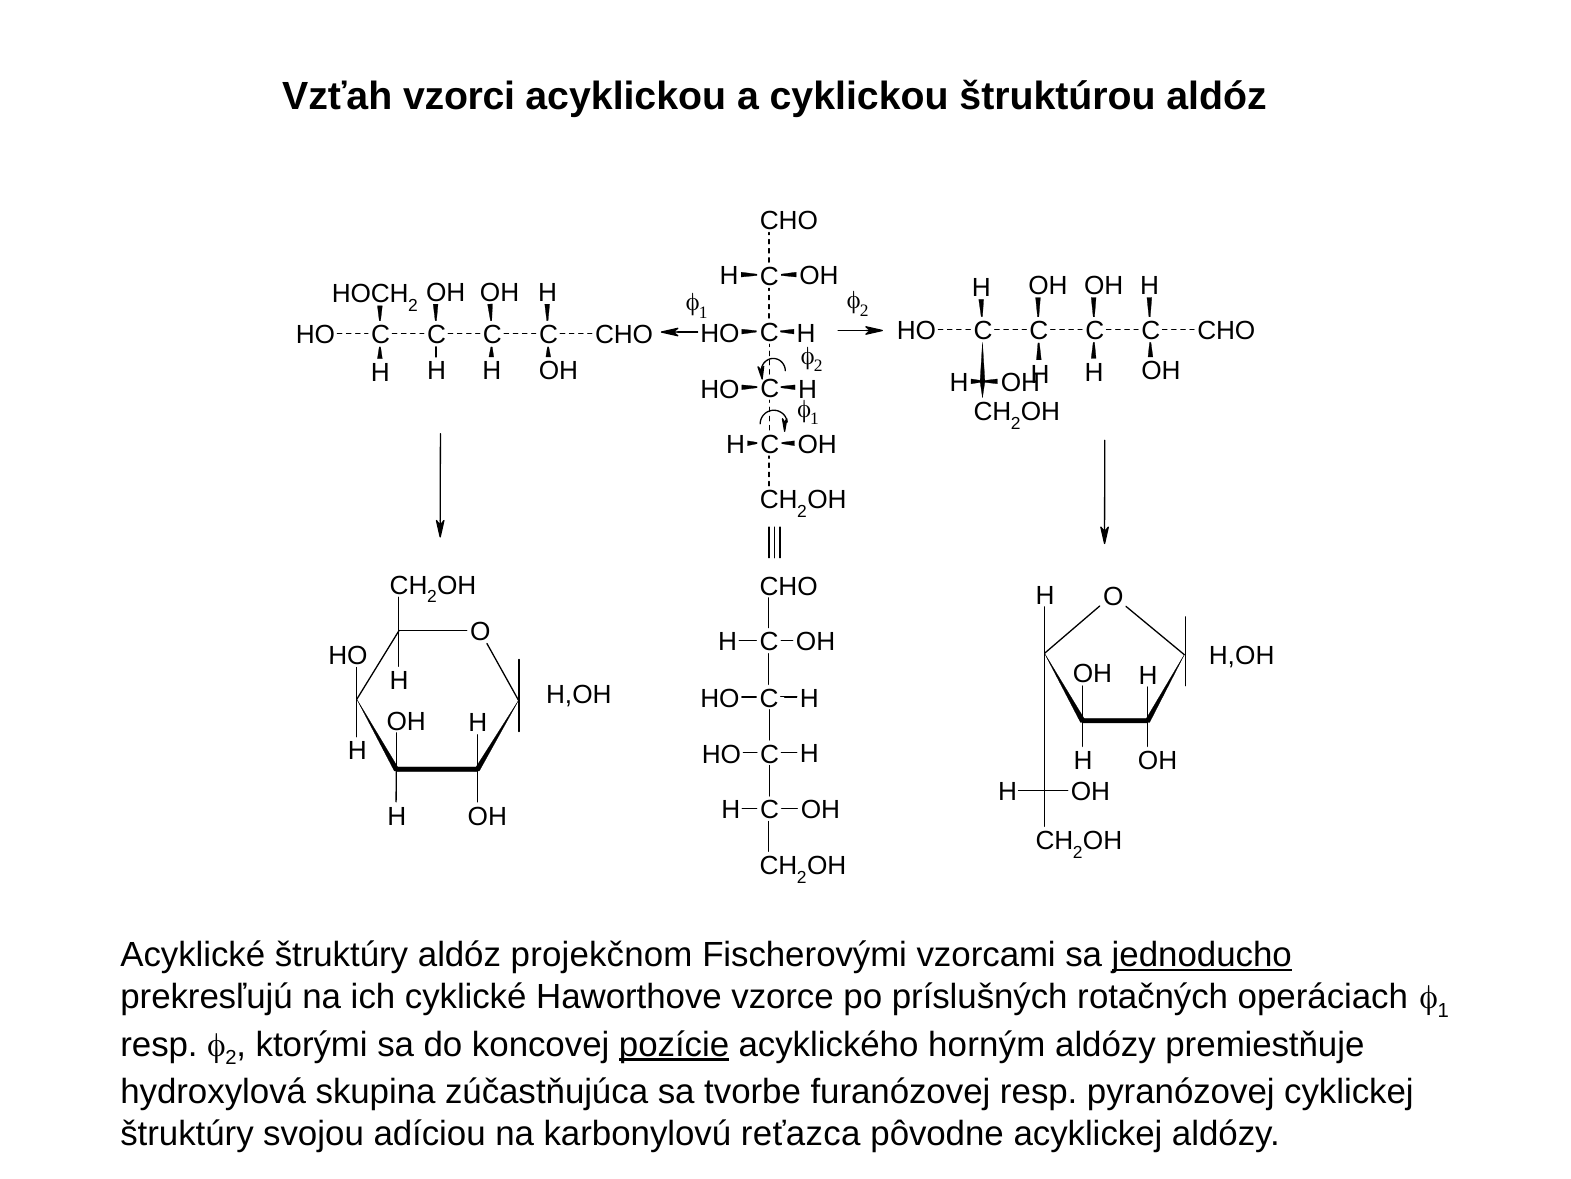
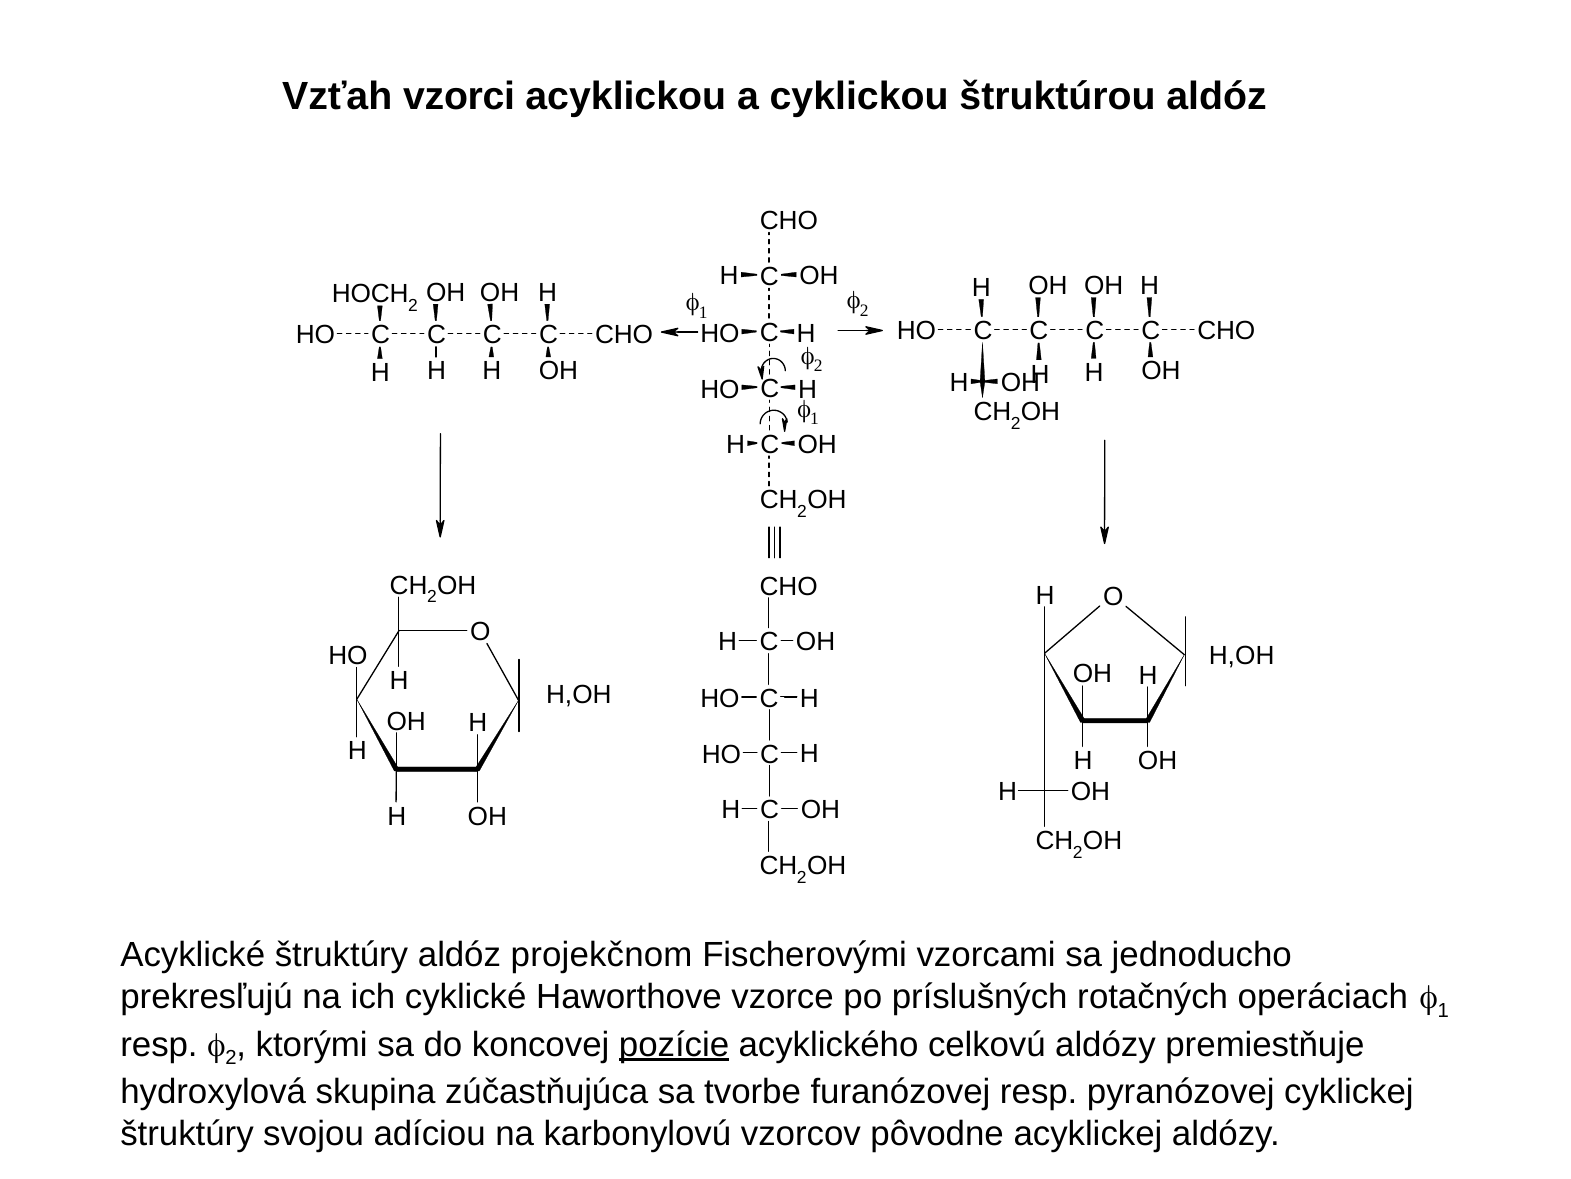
jednoducho underline: present -> none (1202, 954)
horným: horným -> celkovú (987, 1044)
reťazca: reťazca -> vzorcov (801, 1133)
